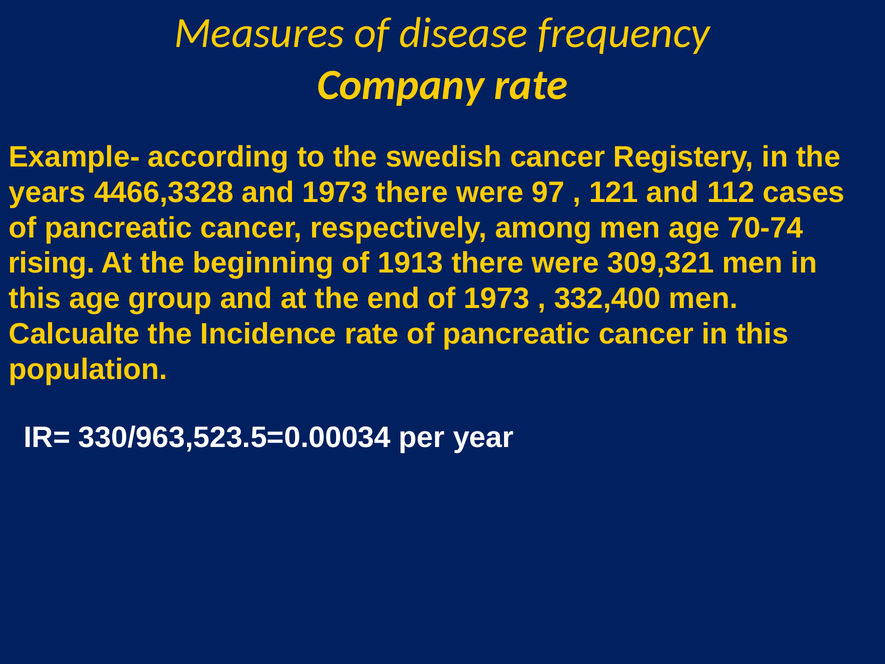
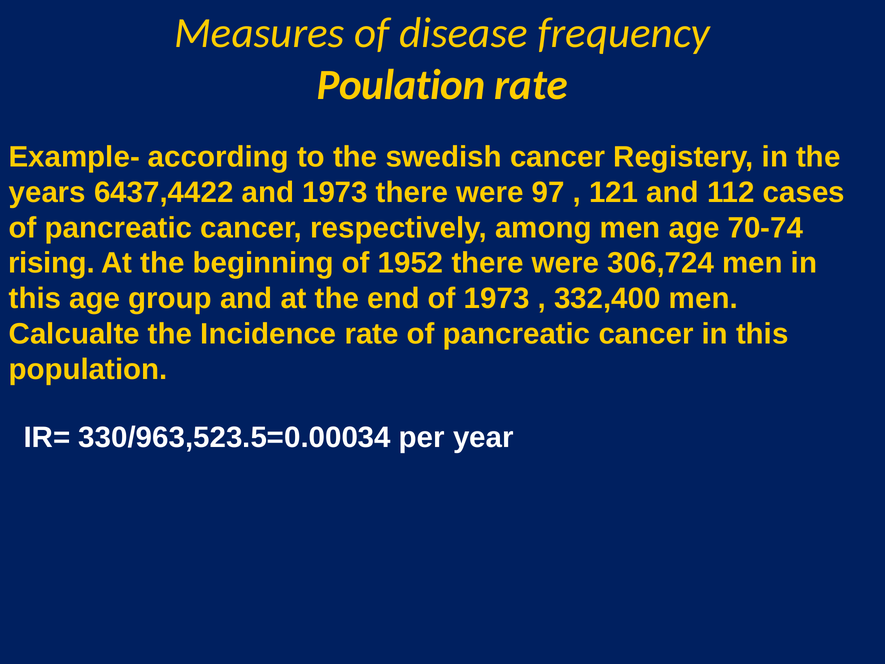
Company: Company -> Poulation (401, 85)
4466,3328: 4466,3328 -> 6437,4422 (164, 192)
1913: 1913 -> 1952 (411, 263)
309,321: 309,321 -> 306,724 (661, 263)
